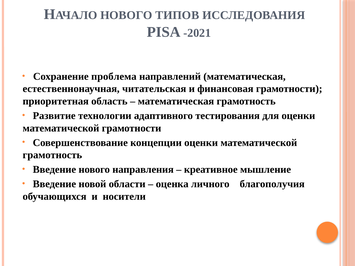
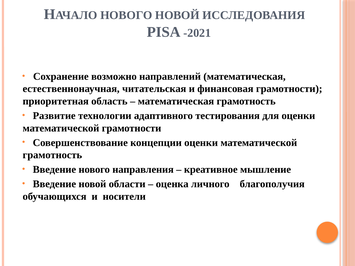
НОВОГО ТИПОВ: ТИПОВ -> НОВОЙ (177, 15)
проблема: проблема -> возможно (114, 76)
